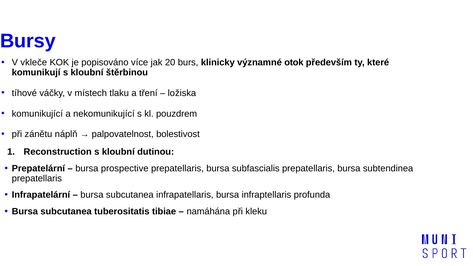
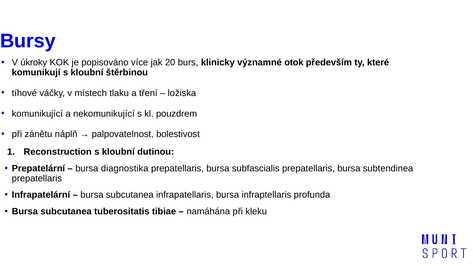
vkleče: vkleče -> úkroky (34, 62)
prospective: prospective -> diagnostika (125, 168)
